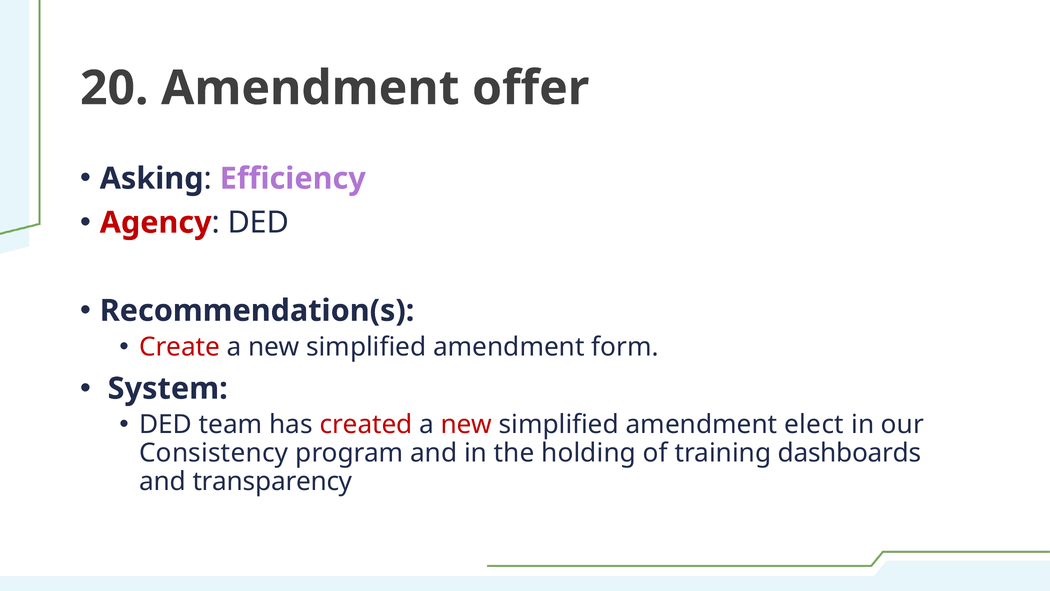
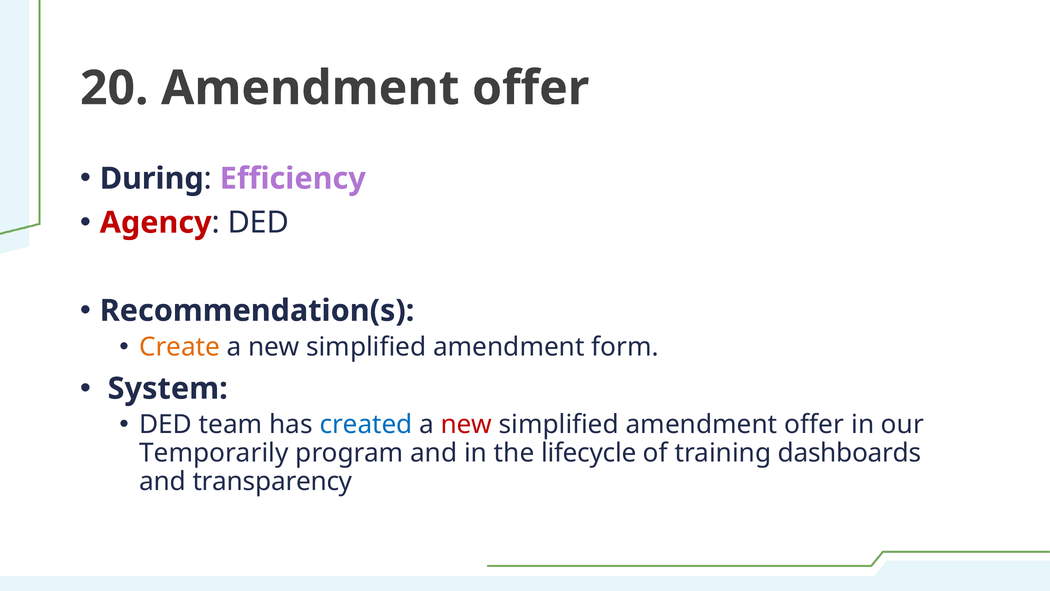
Asking: Asking -> During (152, 178)
Create colour: red -> orange (180, 347)
created colour: red -> blue (366, 425)
simplified amendment elect: elect -> offer (814, 425)
Consistency: Consistency -> Temporarily (214, 453)
holding: holding -> lifecycle (589, 453)
